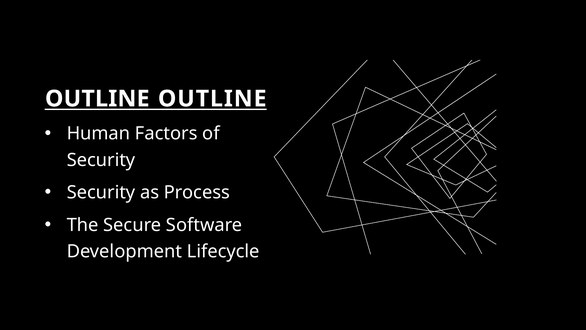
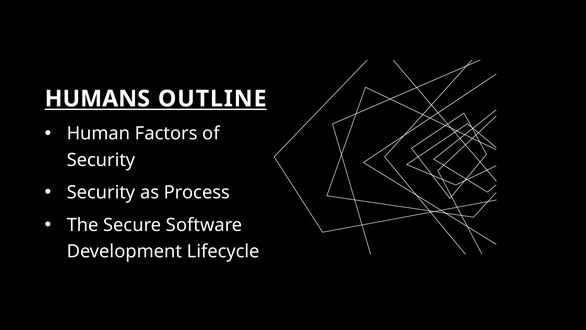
OUTLINE: OUTLINE -> HUMANS (97, 99)
